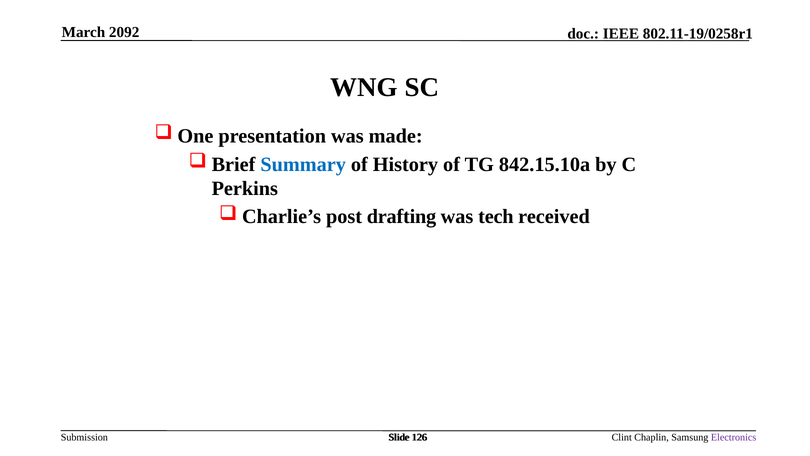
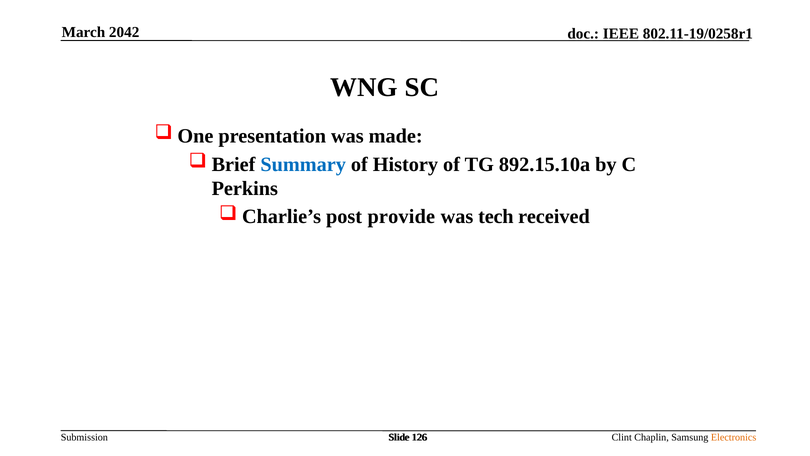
2092: 2092 -> 2042 (124, 32)
842.15.10a: 842.15.10a -> 892.15.10a (545, 164)
drafting: drafting -> provide (401, 217)
Electronics colour: purple -> orange (734, 437)
